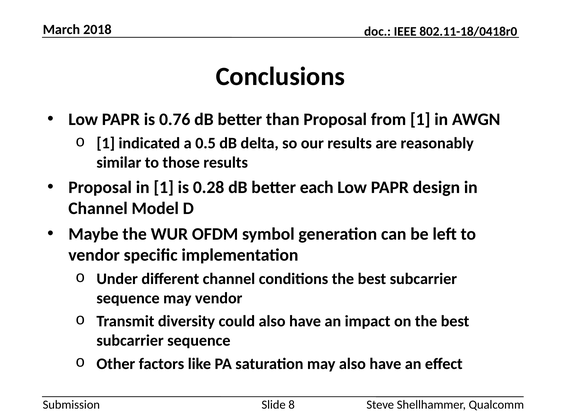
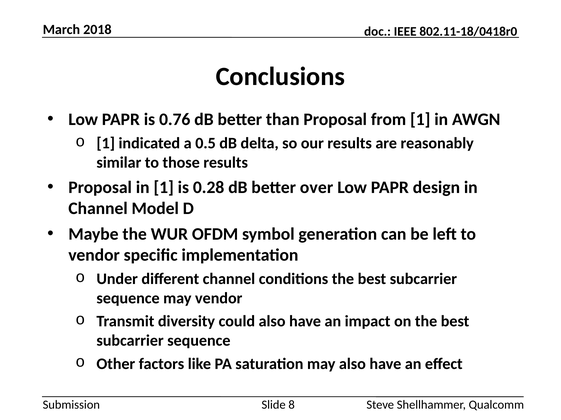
each: each -> over (317, 188)
